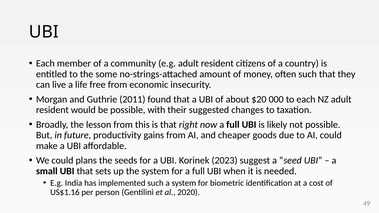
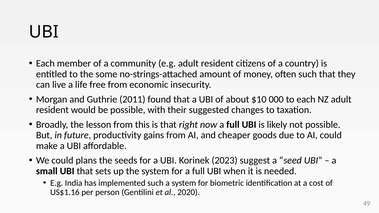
$20: $20 -> $10 (259, 99)
